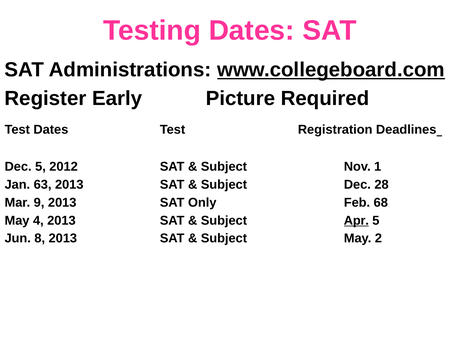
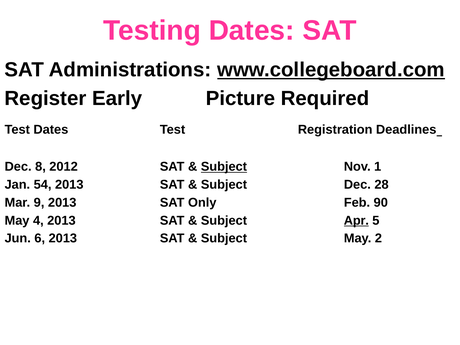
Dec 5: 5 -> 8 (40, 167)
Subject underline: none -> present (224, 167)
63: 63 -> 54 (43, 185)
68: 68 -> 90 (381, 203)
8: 8 -> 6 (40, 238)
